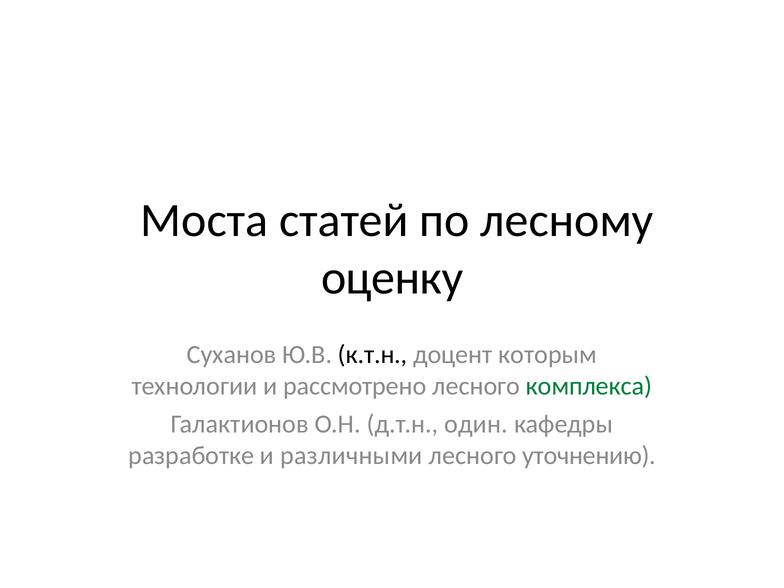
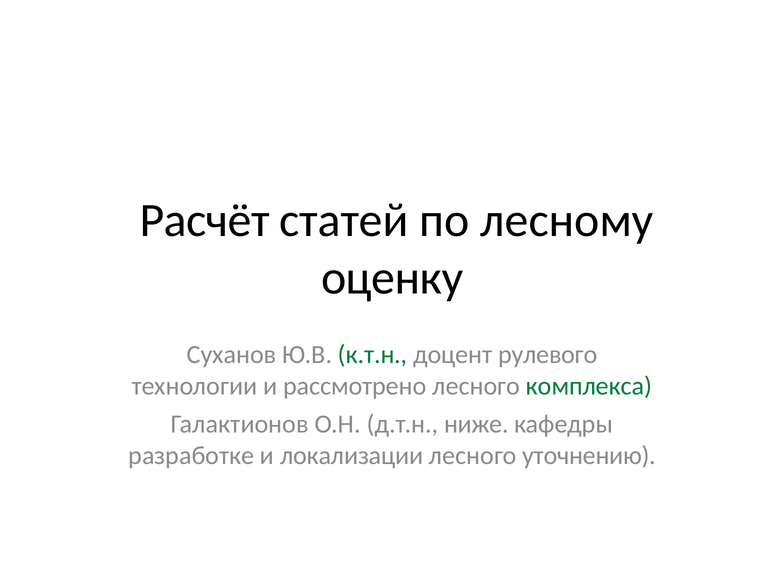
Моста: Моста -> Расчёт (205, 220)
к.т.н colour: black -> green (373, 355)
которым: которым -> рулевого (548, 355)
один: один -> ниже (476, 424)
различными: различными -> локализации (352, 456)
